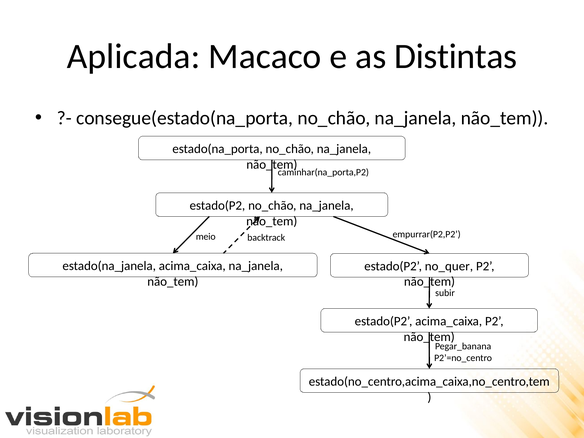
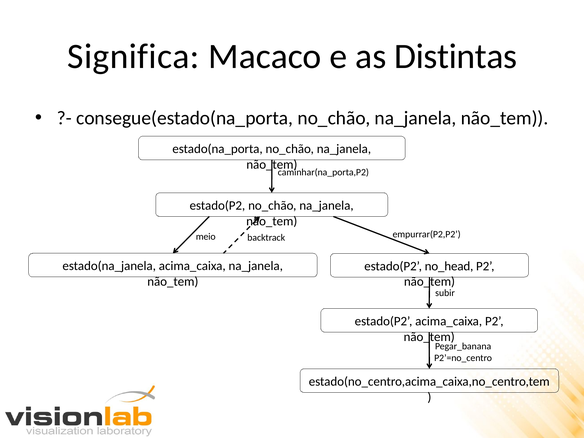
Aplicada: Aplicada -> Significa (133, 57)
no_quer: no_quer -> no_head (449, 266)
